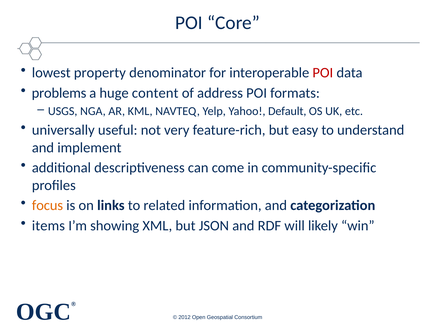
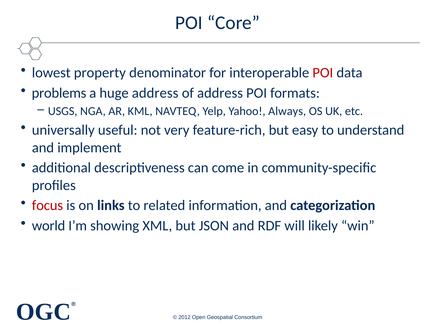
huge content: content -> address (155, 93)
Default: Default -> Always (287, 111)
focus colour: orange -> red (47, 206)
items: items -> world (49, 226)
